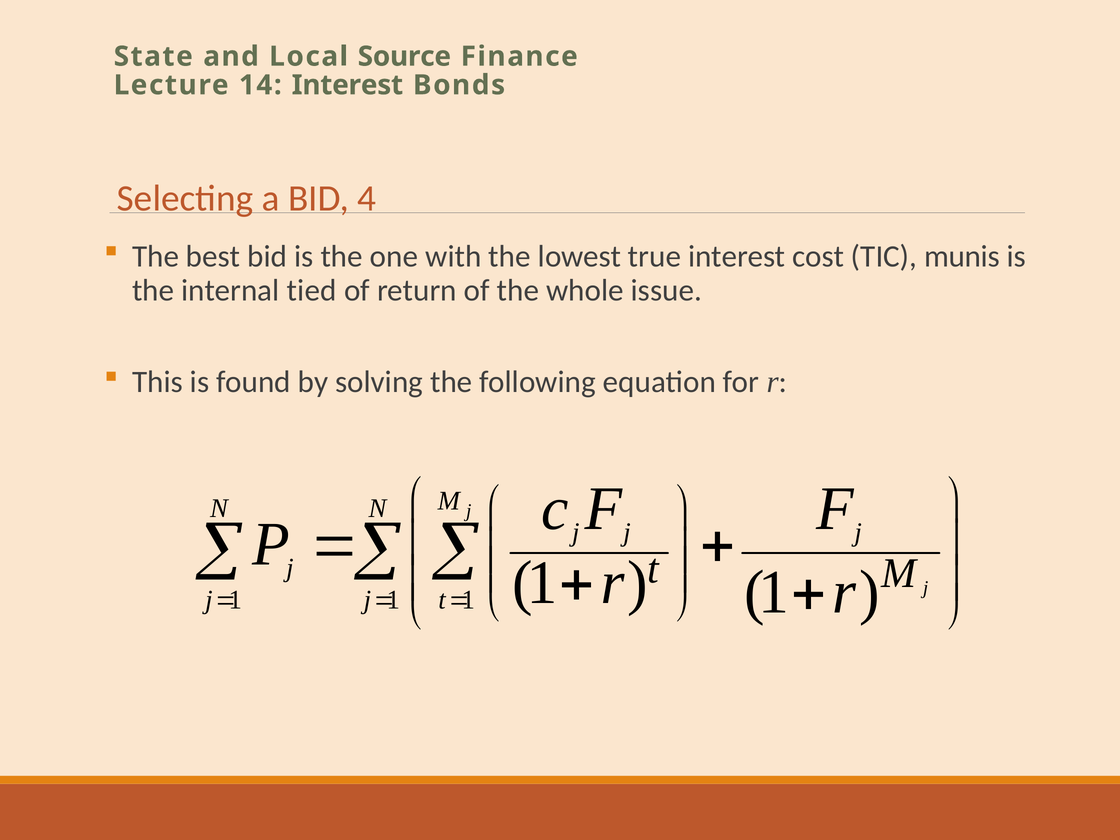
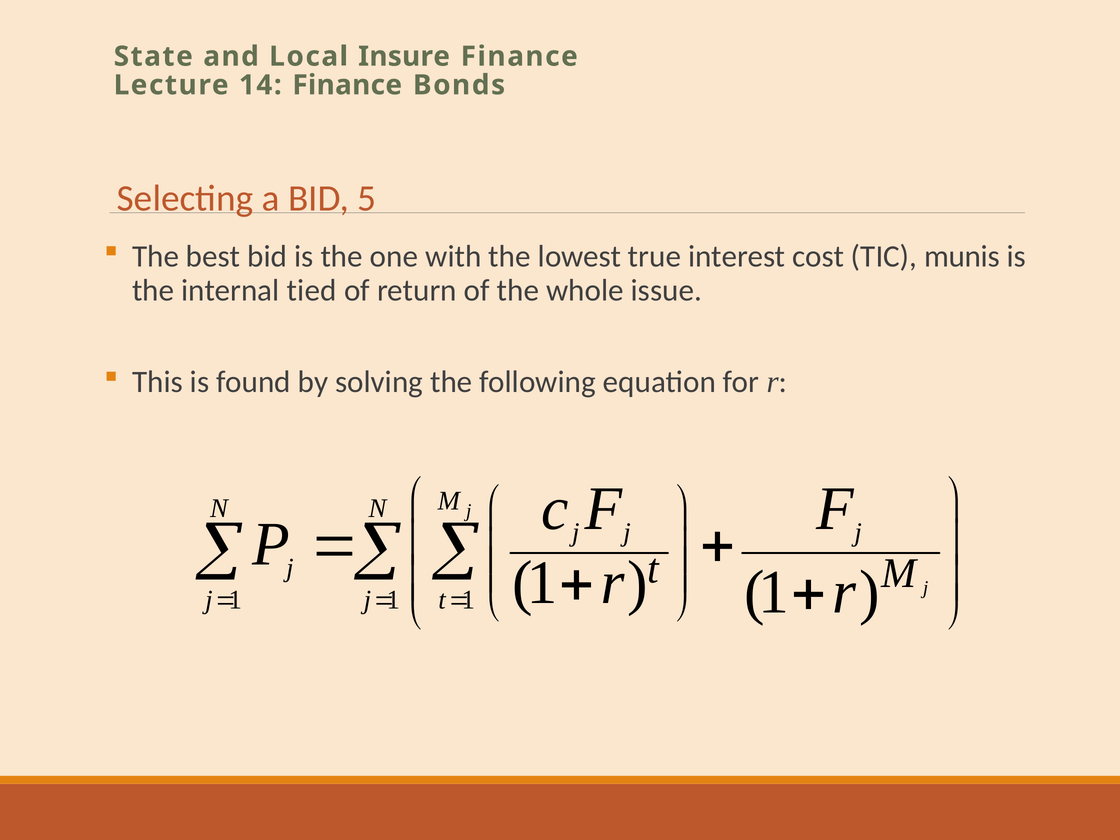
Source: Source -> Insure (404, 56)
14 Interest: Interest -> Finance (347, 85)
4: 4 -> 5 (367, 198)
